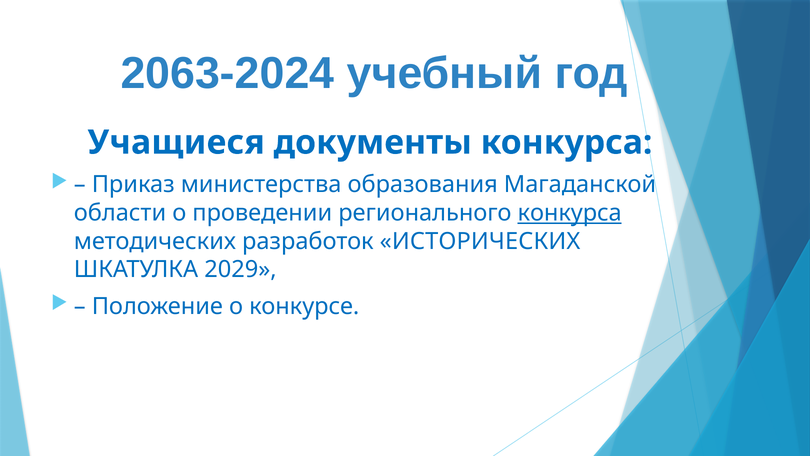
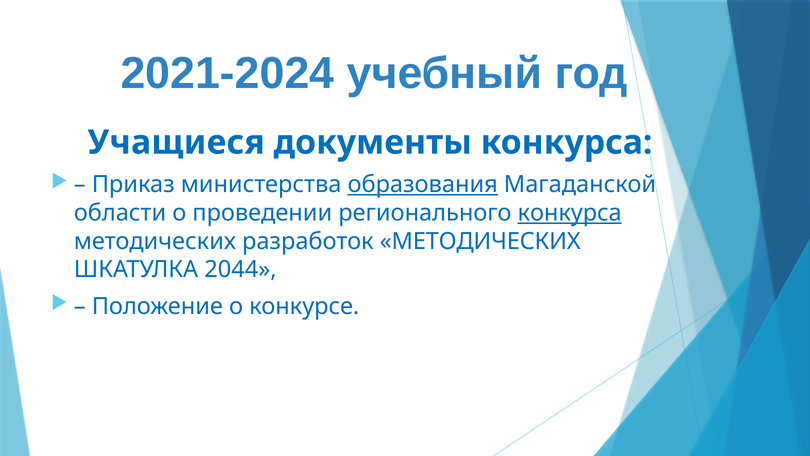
2063-2024: 2063-2024 -> 2021-2024 (227, 73)
образования underline: none -> present (423, 184)
разработок ИСТОРИЧЕСКИХ: ИСТОРИЧЕСКИХ -> МЕТОДИЧЕСКИХ (480, 241)
2029: 2029 -> 2044 (240, 269)
